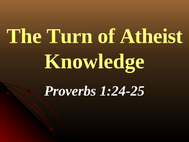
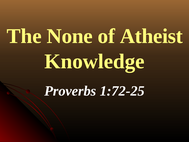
Turn: Turn -> None (70, 36)
1:24-25: 1:24-25 -> 1:72-25 (122, 91)
